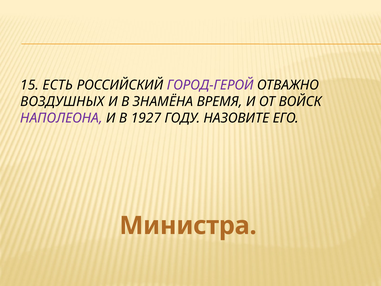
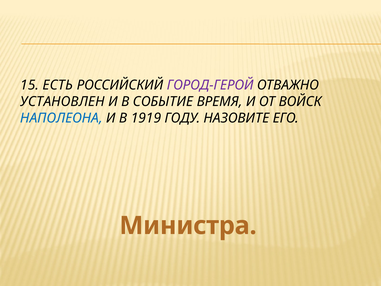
ВОЗДУШНЫХ: ВОЗДУШНЫХ -> УСТАНОВЛЕН (62, 101)
ЗНАМЁНА: ЗНАМЁНА -> СОБЫТИЕ (163, 101)
НАПОЛЕОНА colour: purple -> blue (61, 118)
1927: 1927 -> 1919 (146, 118)
